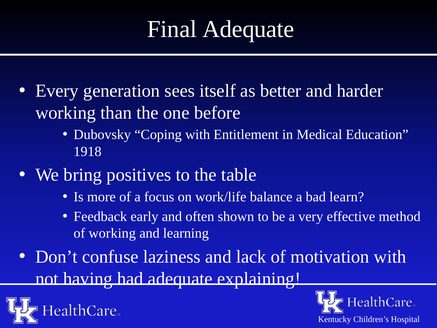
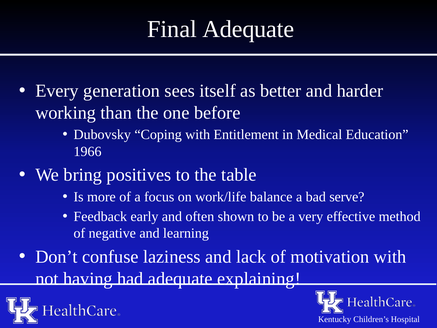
1918: 1918 -> 1966 (88, 151)
learn: learn -> serve (347, 197)
of working: working -> negative (112, 233)
